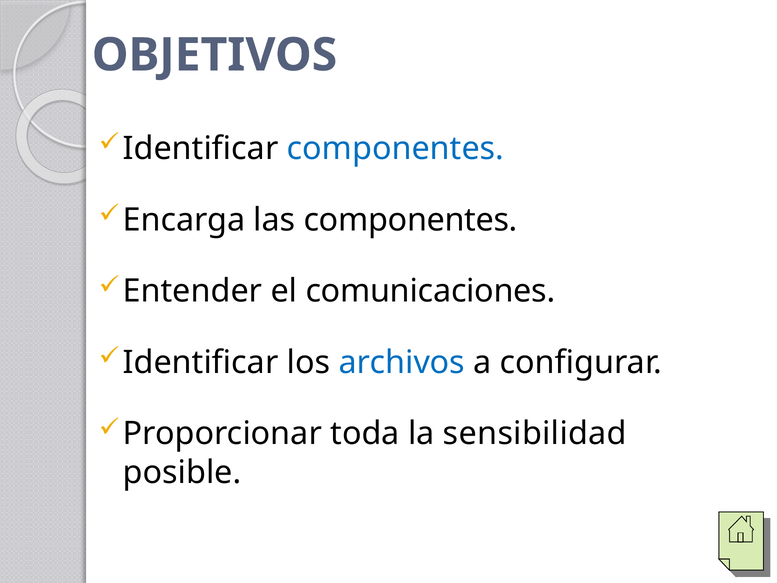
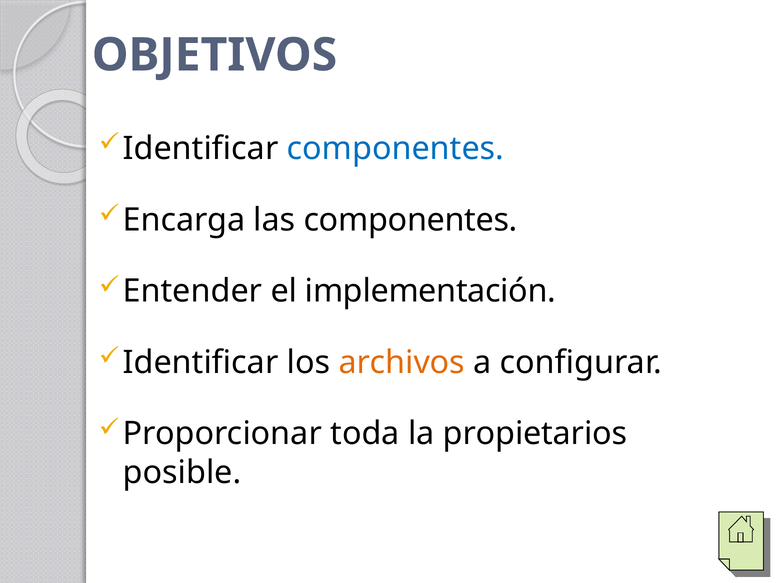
comunicaciones: comunicaciones -> implementación (431, 291)
archivos colour: blue -> orange (402, 362)
sensibilidad: sensibilidad -> propietarios (535, 434)
